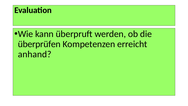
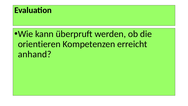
überprüfen: überprüfen -> orientieren (39, 44)
